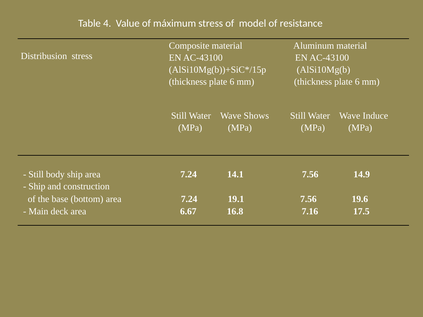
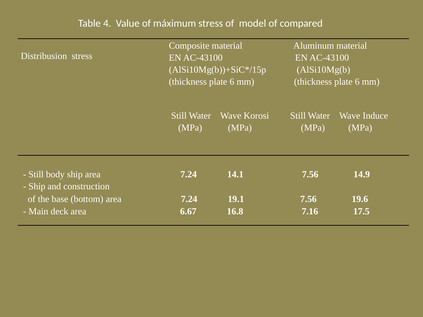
resistance: resistance -> compared (301, 23)
Shows: Shows -> Korosi (256, 116)
